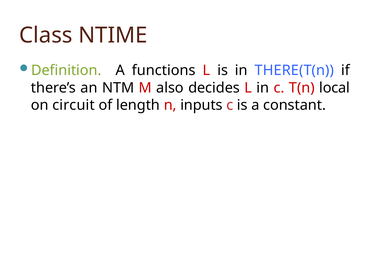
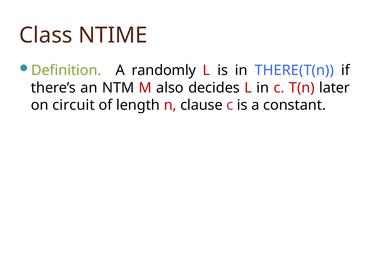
functions: functions -> randomly (164, 70)
local: local -> later (335, 88)
inputs: inputs -> clause (201, 105)
